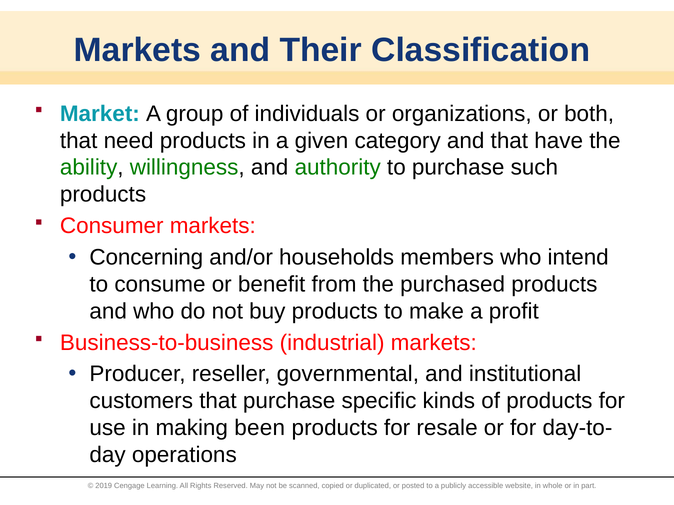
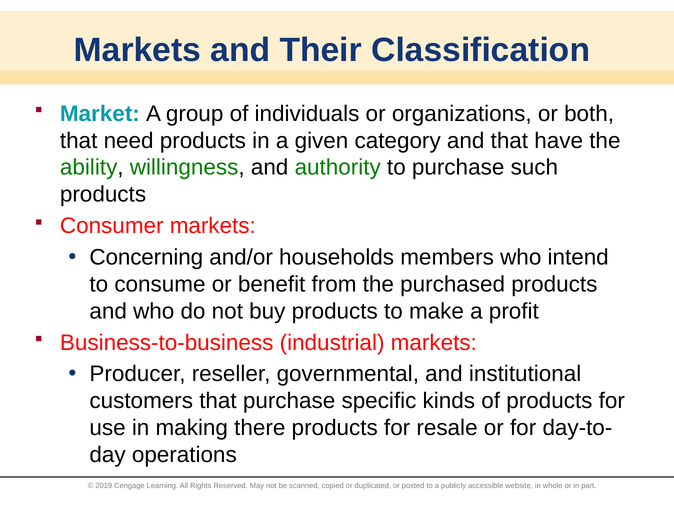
been: been -> there (260, 428)
